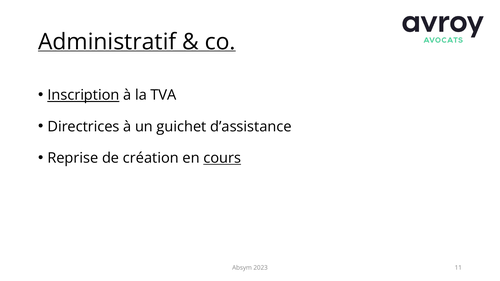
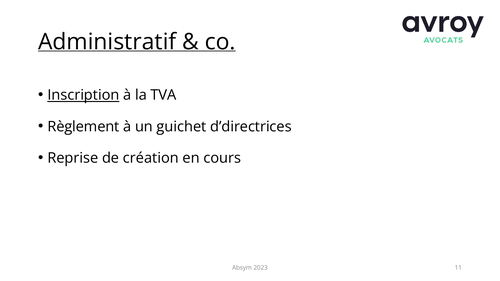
Directrices: Directrices -> Règlement (84, 127)
d’assistance: d’assistance -> d’directrices (251, 127)
cours underline: present -> none (222, 158)
